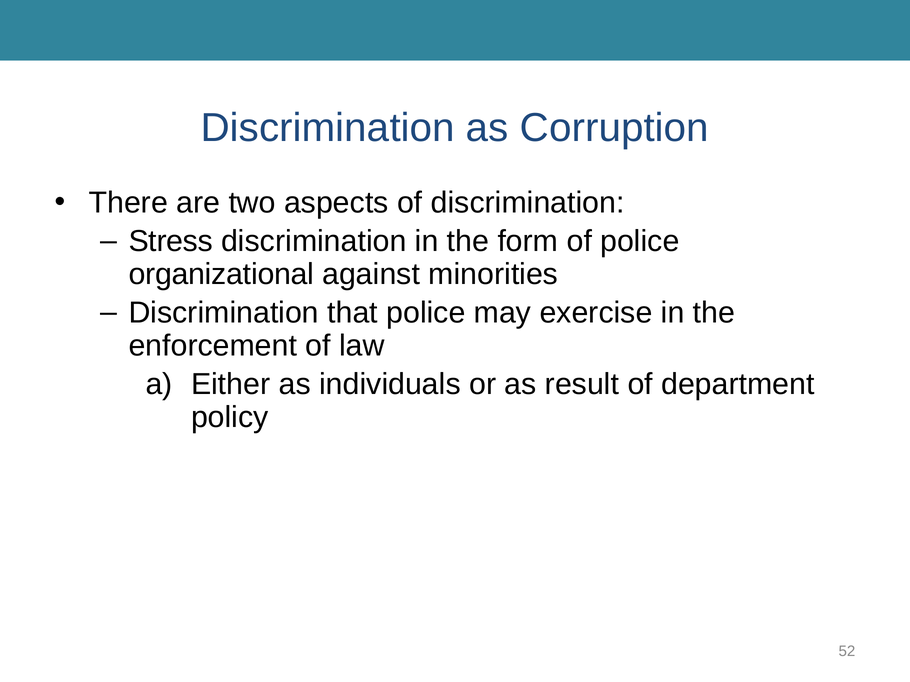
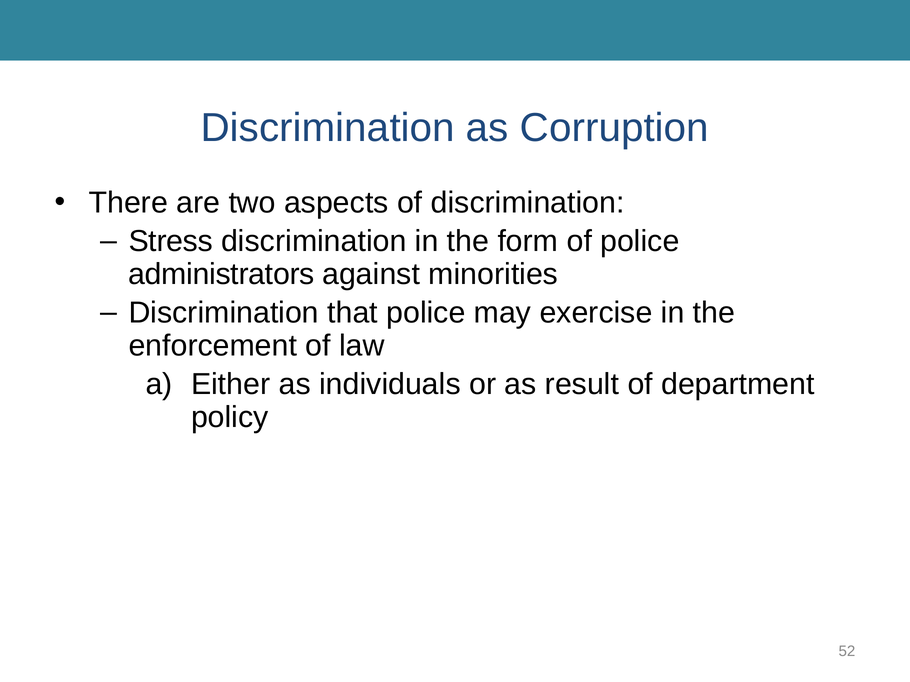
organizational: organizational -> administrators (221, 274)
